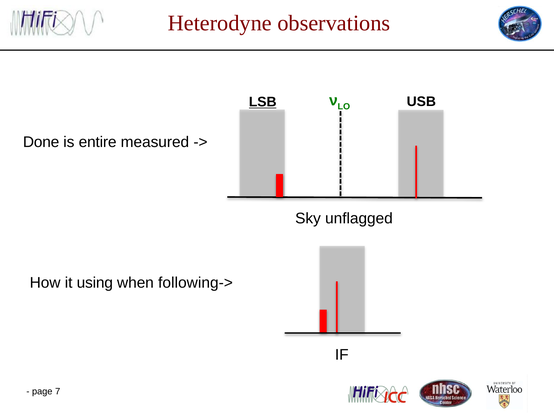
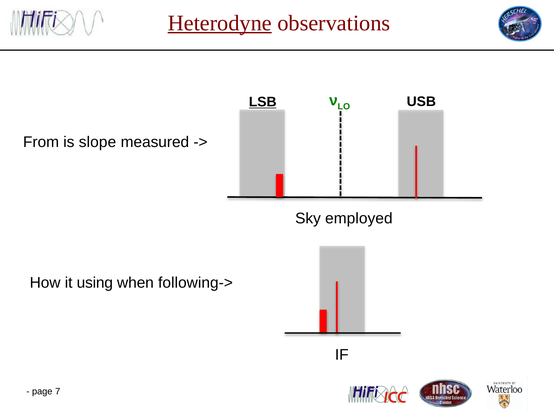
Heterodyne underline: none -> present (220, 23)
Done: Done -> From (41, 142)
entire: entire -> slope (97, 142)
unflagged: unflagged -> employed (359, 219)
